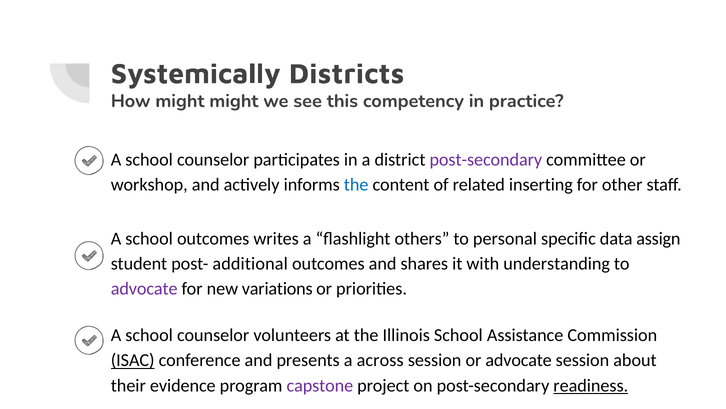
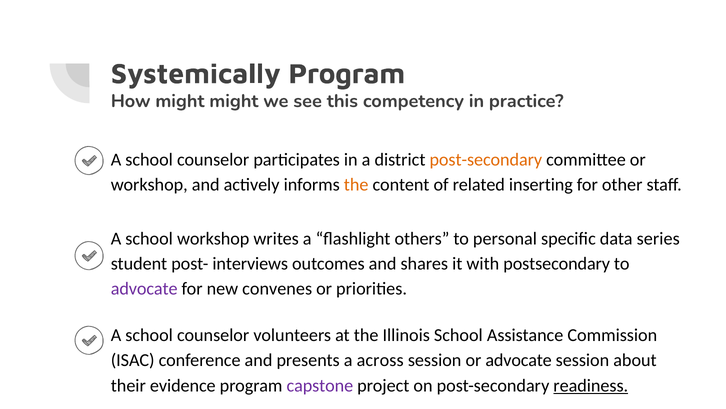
Systemically Districts: Districts -> Program (347, 74)
post-secondary colour: purple -> orange (486, 159)
the colour: blue -> orange (356, 184)
school outcomes: outcomes -> workshop (213, 238)
assign: assign -> series (658, 238)
additional: additional -> interviews (250, 263)
understanding: understanding -> postsecondary (557, 263)
variations: variations -> convenes (277, 288)
ISAC underline: present -> none (133, 360)
